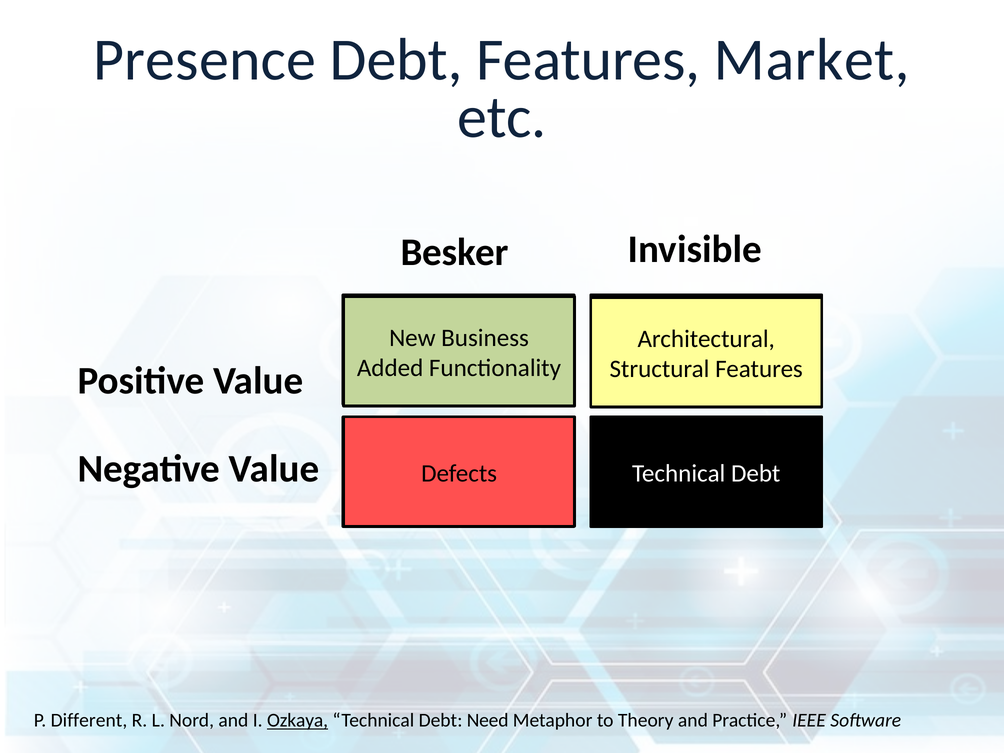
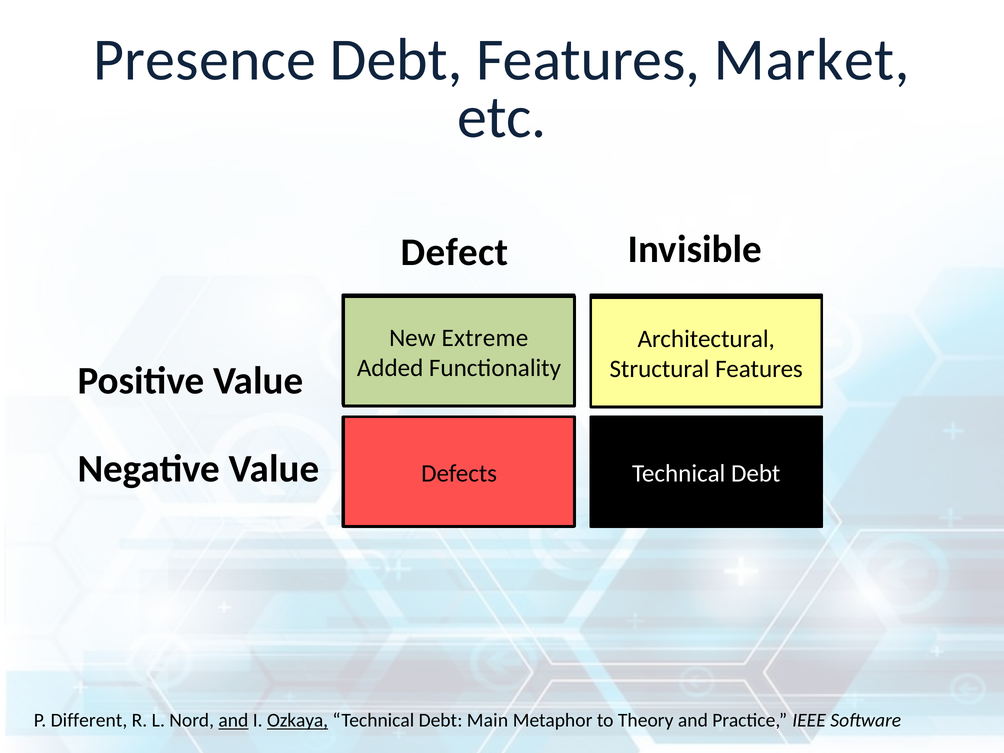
Besker: Besker -> Defect (454, 252)
Business: Business -> Extreme (485, 338)
and underline: none -> present (233, 721)
Need: Need -> Main (487, 721)
